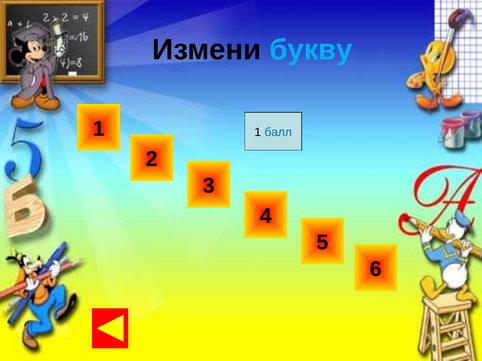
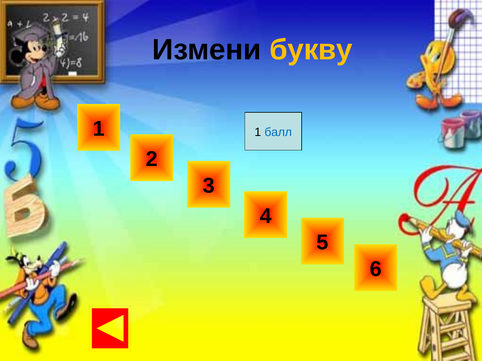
букву colour: light blue -> yellow (311, 50)
